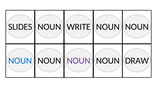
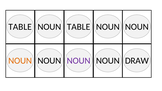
SLIDES: SLIDES -> TABLE (20, 27)
NOUN WRITE: WRITE -> TABLE (79, 27)
NOUN colour: blue -> orange (20, 61)
